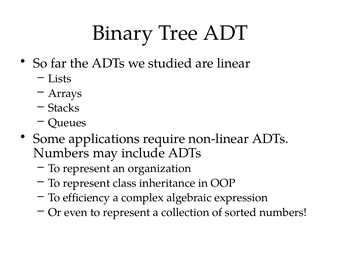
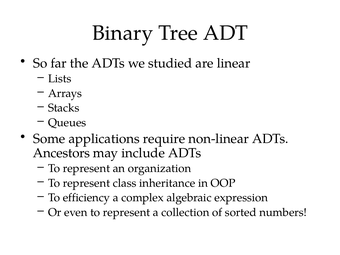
Numbers: Numbers -> Ancestors (61, 153)
